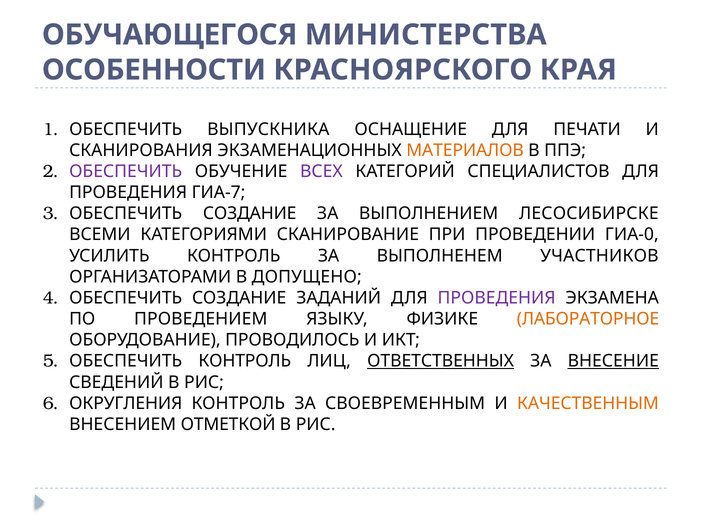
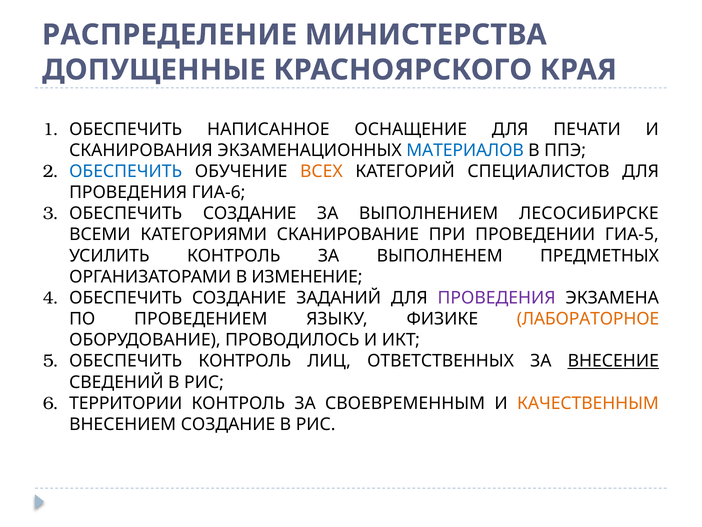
ОБУЧАЮЩЕГОСЯ: ОБУЧАЮЩЕГОСЯ -> РАСПРЕДЕЛЕНИЕ (170, 35)
ОСОБЕННОСТИ: ОСОБЕННОСТИ -> ДОПУЩЕННЫЕ (154, 70)
ВЫПУСКНИКА: ВЫПУСКНИКА -> НАПИСАННОЕ (268, 129)
МАТЕРИАЛОВ colour: orange -> blue (465, 150)
ОБЕСПЕЧИТЬ colour: purple -> blue (126, 171)
ВСЕХ colour: purple -> orange (321, 171)
ГИА-7: ГИА-7 -> ГИА-6 (219, 192)
ГИА-0: ГИА-0 -> ГИА-5 (632, 234)
УЧАСТНИКОВ: УЧАСТНИКОВ -> ПРЕДМЕТНЫХ (600, 256)
ДОПУЩЕНО: ДОПУЩЕНО -> ИЗМЕНЕНИЕ (307, 277)
ОТВЕТСТВЕННЫХ underline: present -> none (441, 361)
ОКРУГЛЕНИЯ: ОКРУГЛЕНИЯ -> ТЕРРИТОРИИ (126, 403)
ВНЕСЕНИЕМ ОТМЕТКОЙ: ОТМЕТКОЙ -> СОЗДАНИЕ (228, 424)
